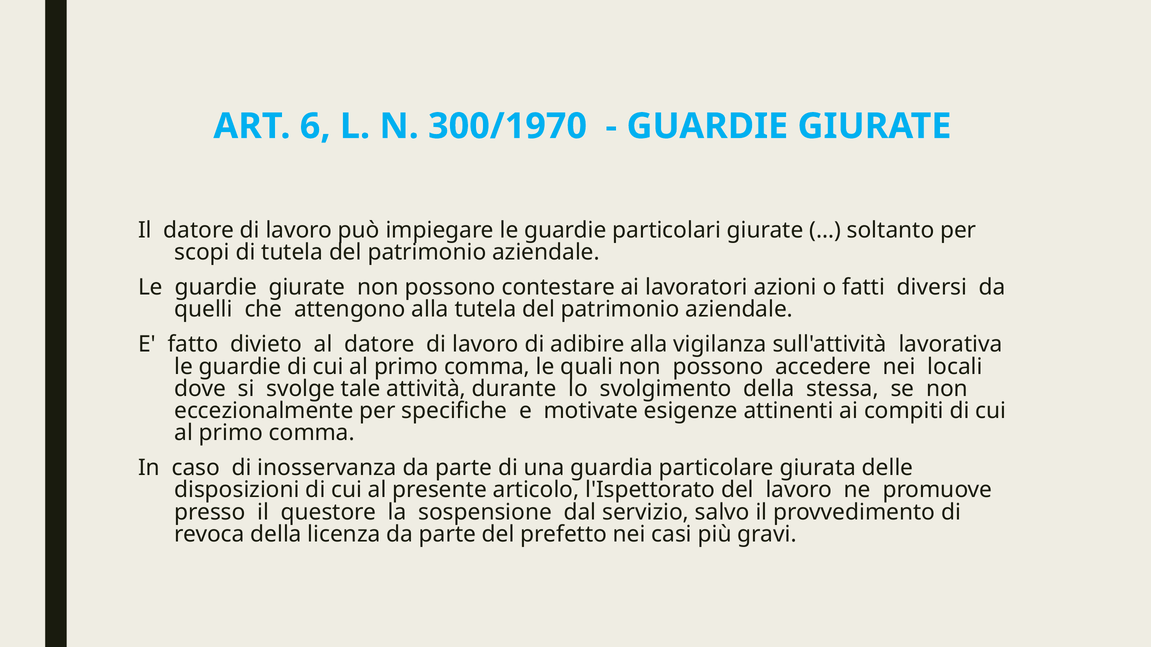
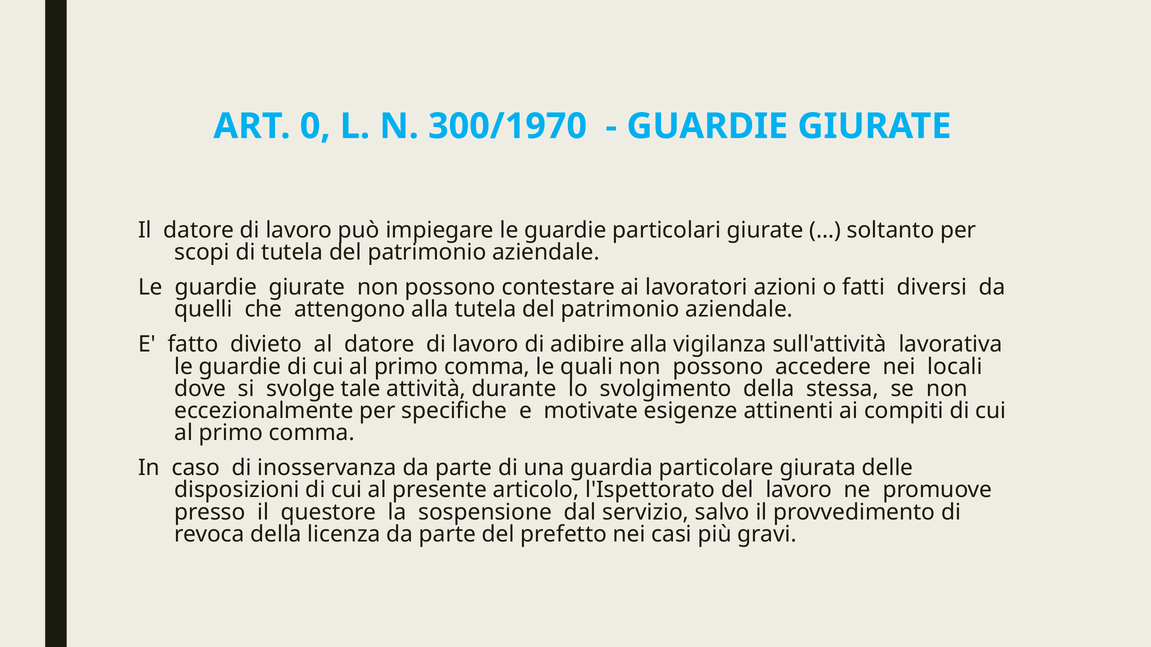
6: 6 -> 0 (315, 126)
